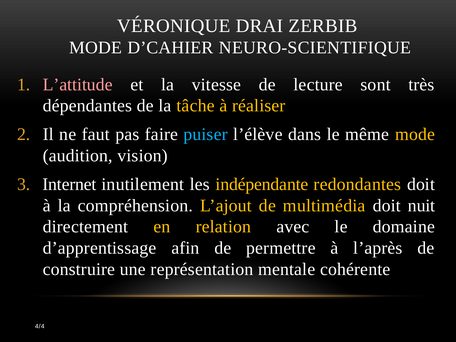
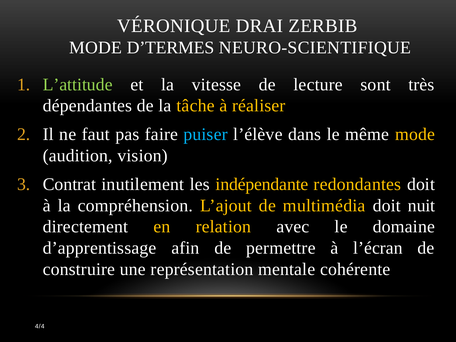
D’CAHIER: D’CAHIER -> D’TERMES (171, 48)
L’attitude colour: pink -> light green (78, 85)
Internet: Internet -> Contrat (69, 184)
l’après: l’après -> l’écran (378, 248)
